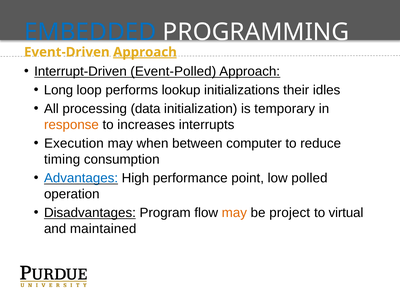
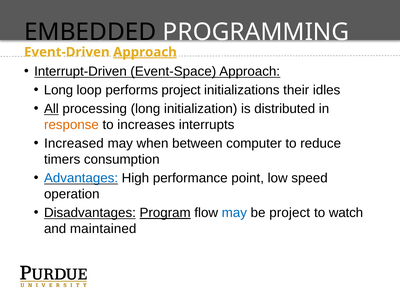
EMBEDDED colour: blue -> black (90, 32)
Event-Polled: Event-Polled -> Event-Space (173, 72)
performs lookup: lookup -> project (181, 90)
All underline: none -> present (51, 109)
processing data: data -> long (145, 109)
temporary: temporary -> distributed (285, 109)
Execution: Execution -> Increased (74, 144)
timing: timing -> timers (62, 160)
polled: polled -> speed (310, 178)
Program underline: none -> present (165, 213)
may colour: orange -> blue (234, 213)
virtual: virtual -> watch (346, 213)
